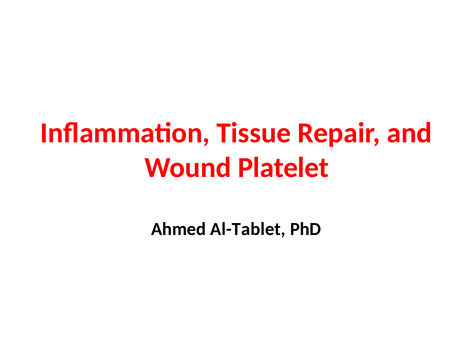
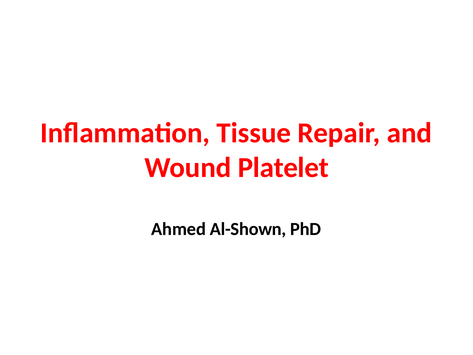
Al-Tablet: Al-Tablet -> Al-Shown (248, 229)
